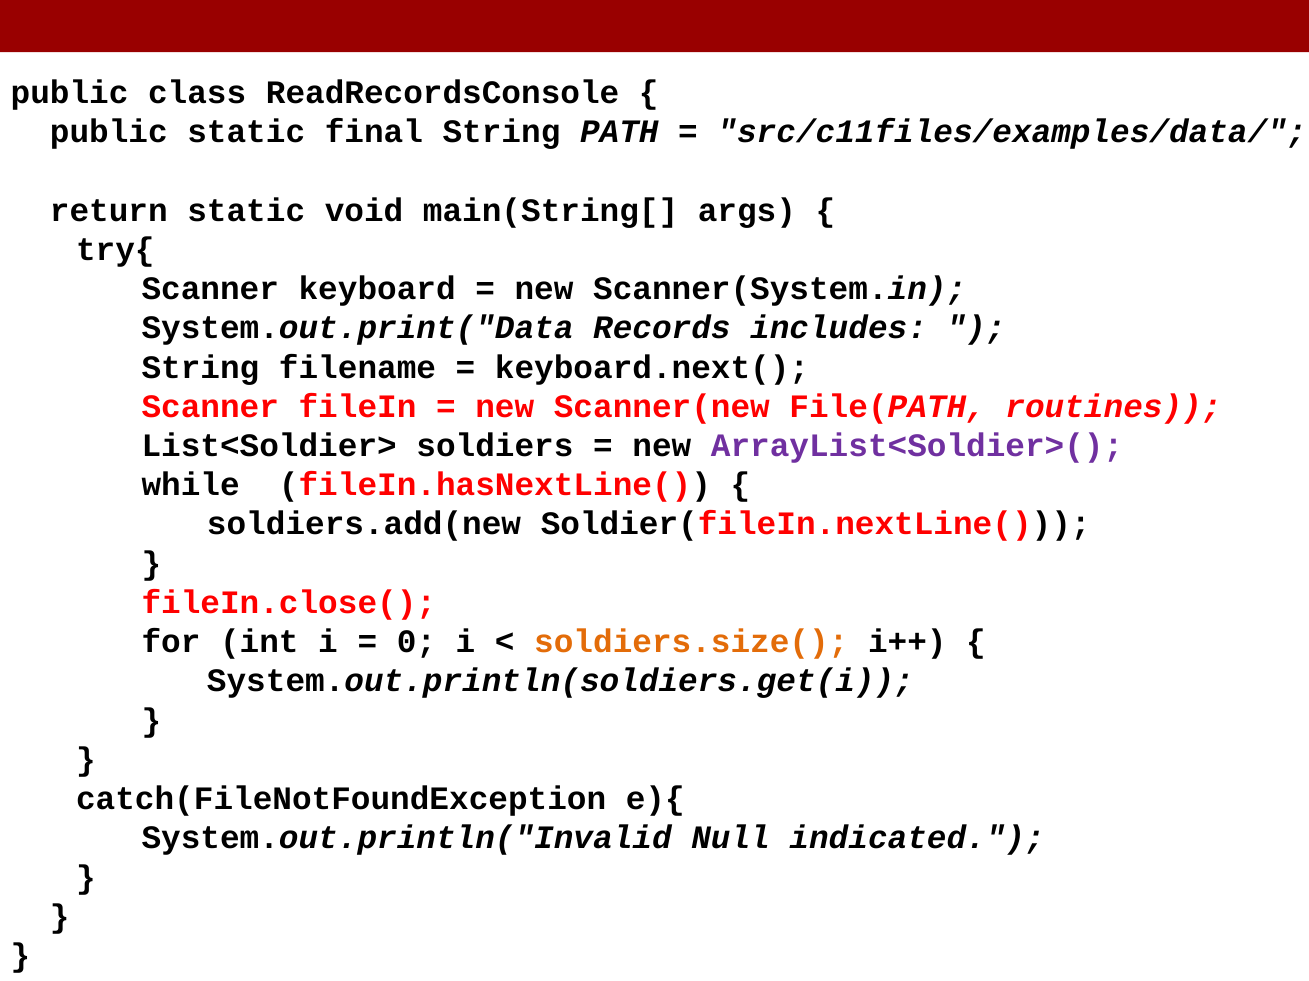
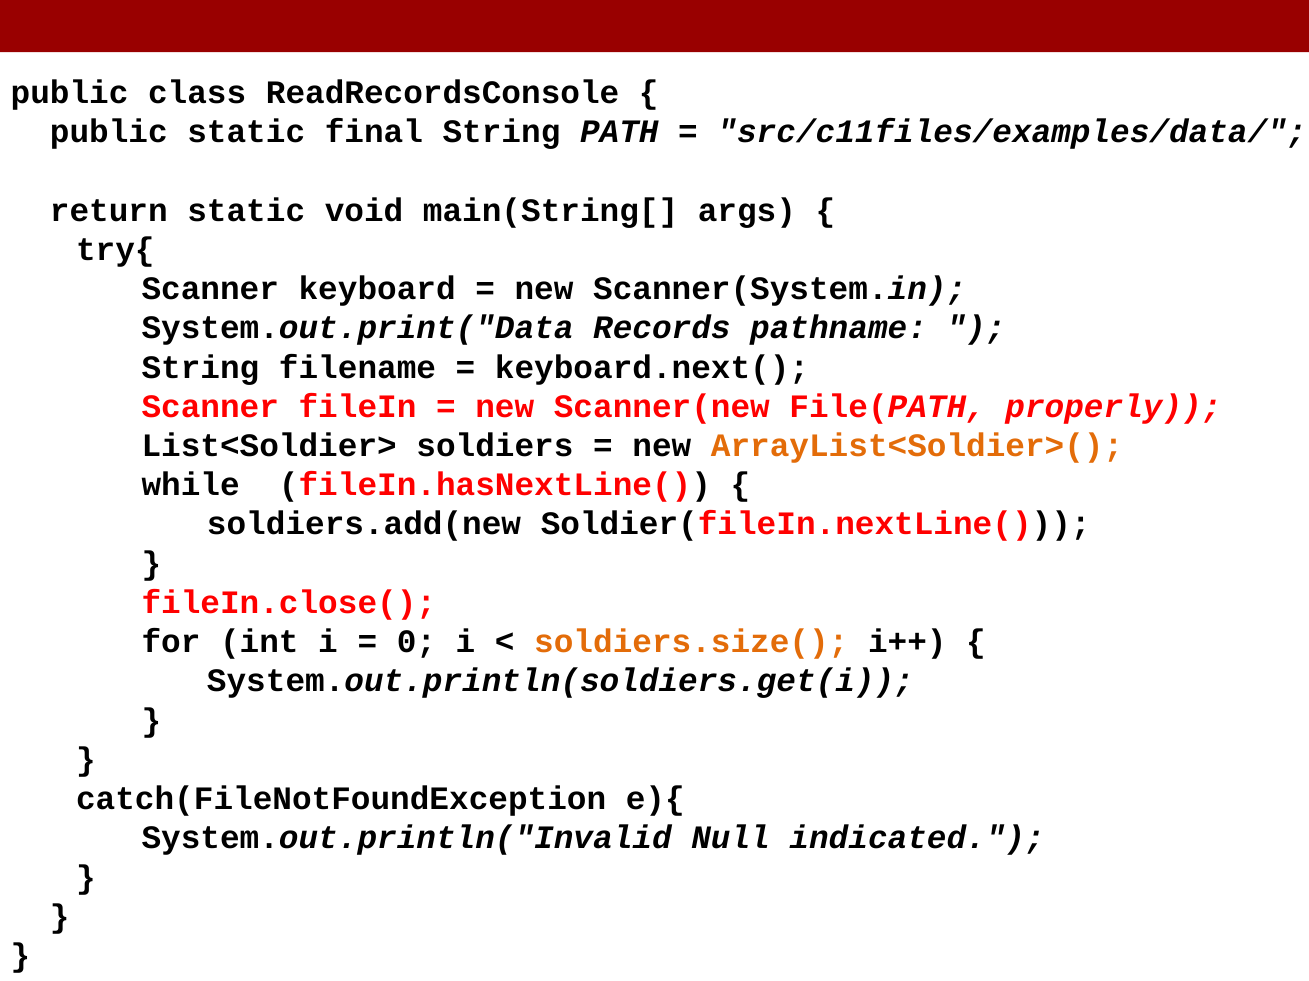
includes: includes -> pathname (839, 328)
routines: routines -> properly (1113, 407)
ArrayList<Soldier>( colour: purple -> orange (917, 446)
